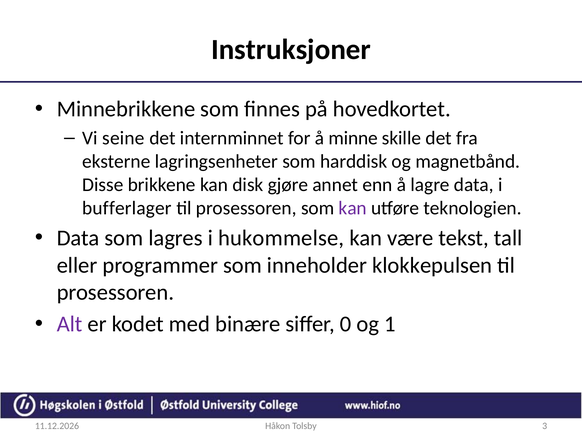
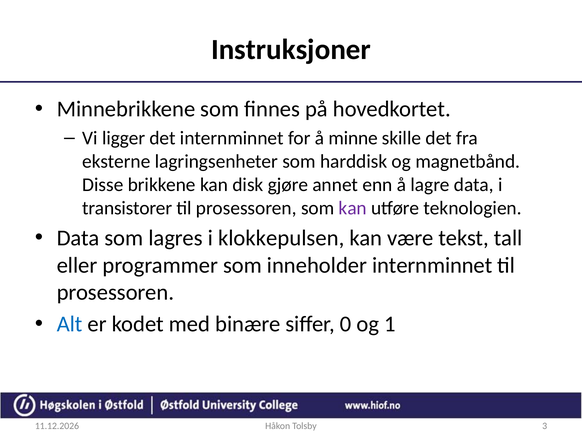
seine: seine -> ligger (124, 138)
bufferlager: bufferlager -> transistorer (127, 208)
hukommelse: hukommelse -> klokkepulsen (281, 238)
inneholder klokkepulsen: klokkepulsen -> internminnet (432, 265)
Alt colour: purple -> blue (70, 324)
